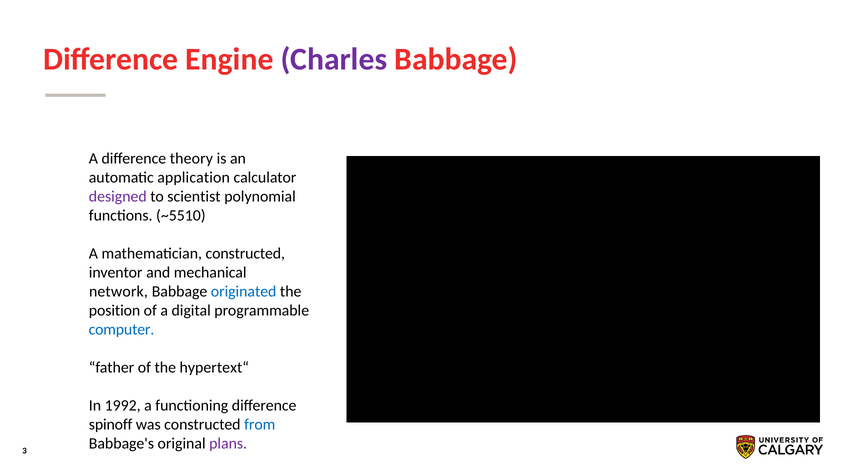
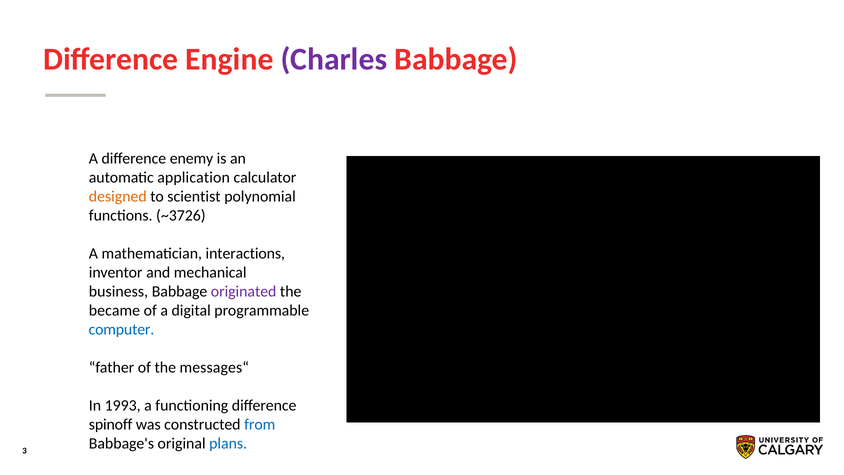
theory: theory -> enemy (192, 158)
designed colour: purple -> orange (118, 196)
~5510: ~5510 -> ~3726 (181, 215)
mathematician constructed: constructed -> interactions (245, 253)
network: network -> business (118, 291)
originated colour: blue -> purple (244, 291)
position: position -> became (114, 310)
hypertext“: hypertext“ -> messages“ (214, 367)
1992: 1992 -> 1993 (123, 405)
plans colour: purple -> blue (228, 443)
